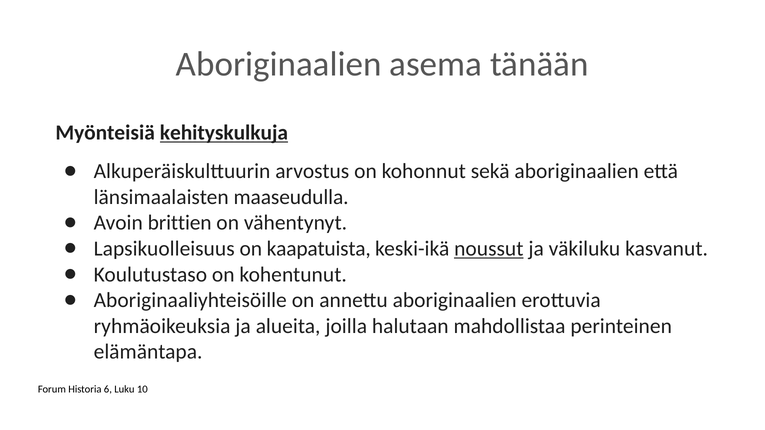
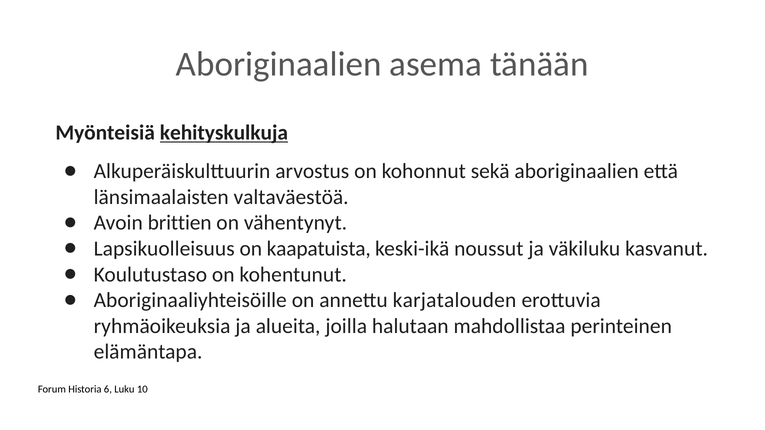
maaseudulla: maaseudulla -> valtaväestöä (291, 197)
noussut underline: present -> none (489, 249)
annettu aboriginaalien: aboriginaalien -> karjatalouden (455, 301)
